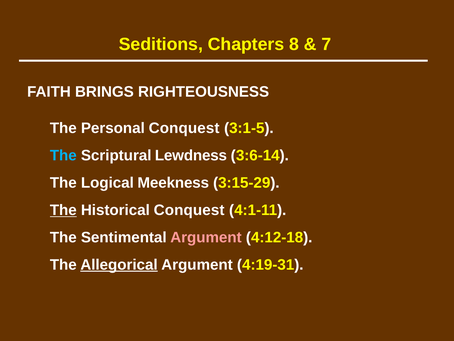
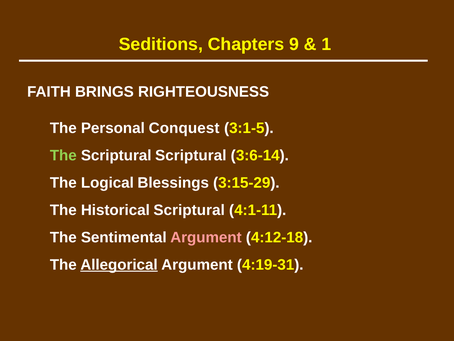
8: 8 -> 9 (294, 44)
7: 7 -> 1 (326, 44)
The colour: light blue -> light green (63, 155)
Scriptural Lewdness: Lewdness -> Scriptural (191, 155)
Meekness: Meekness -> Blessings (173, 183)
The underline: present -> none (63, 210)
Historical Conquest: Conquest -> Scriptural (189, 210)
